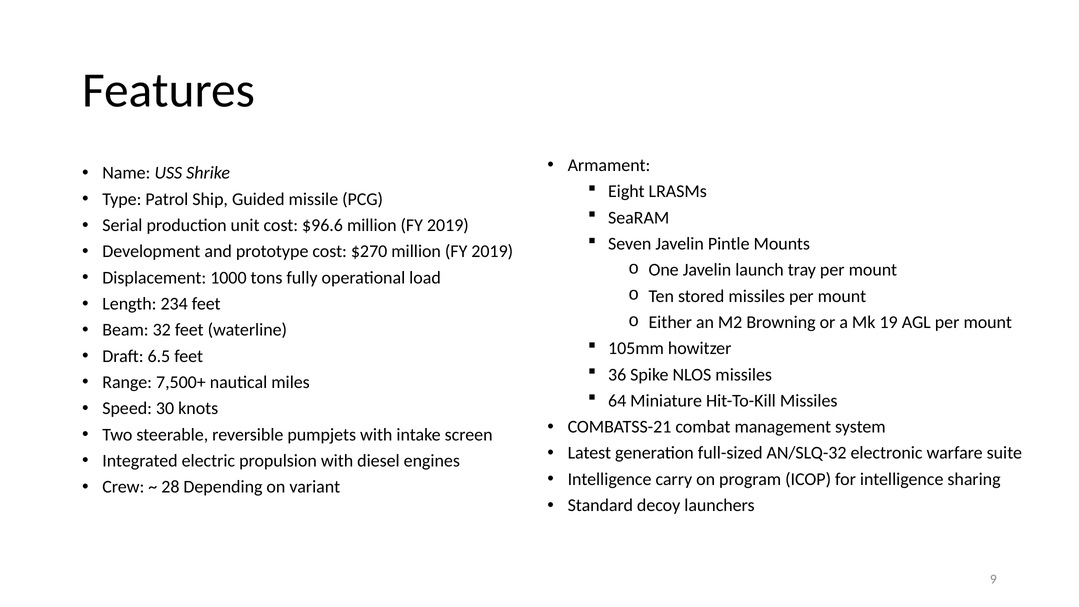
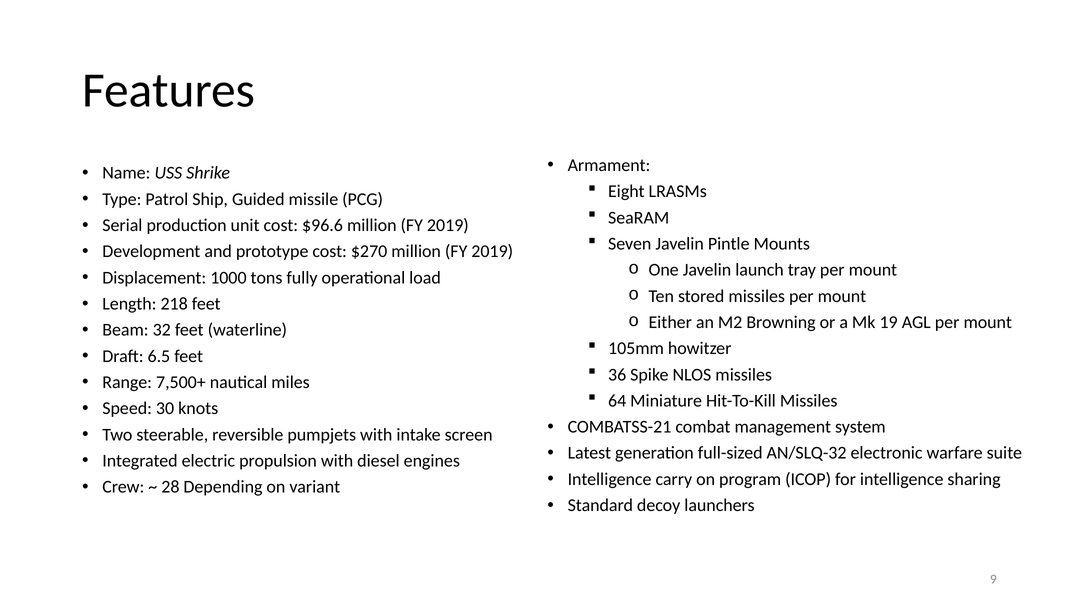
234: 234 -> 218 (174, 304)
